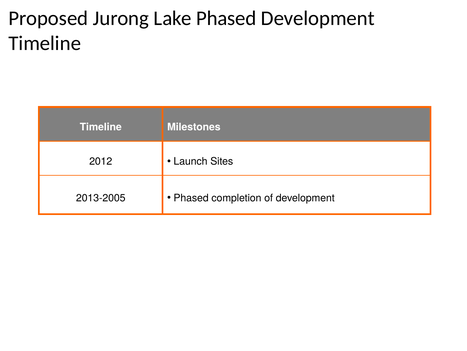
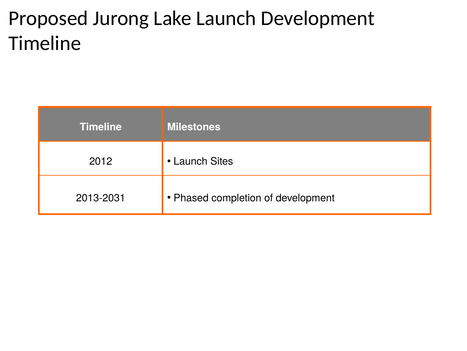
Lake Phased: Phased -> Launch (226, 18)
2013-2005: 2013-2005 -> 2013-2031 (101, 198)
